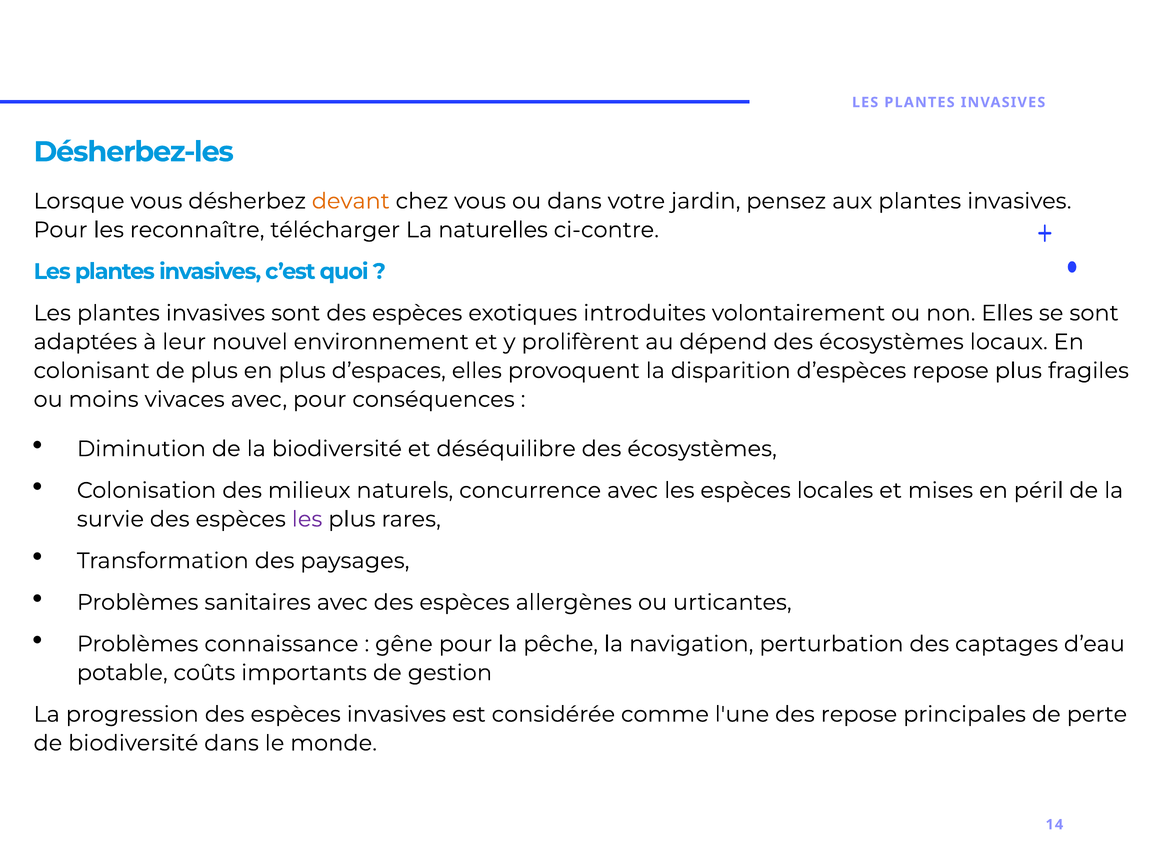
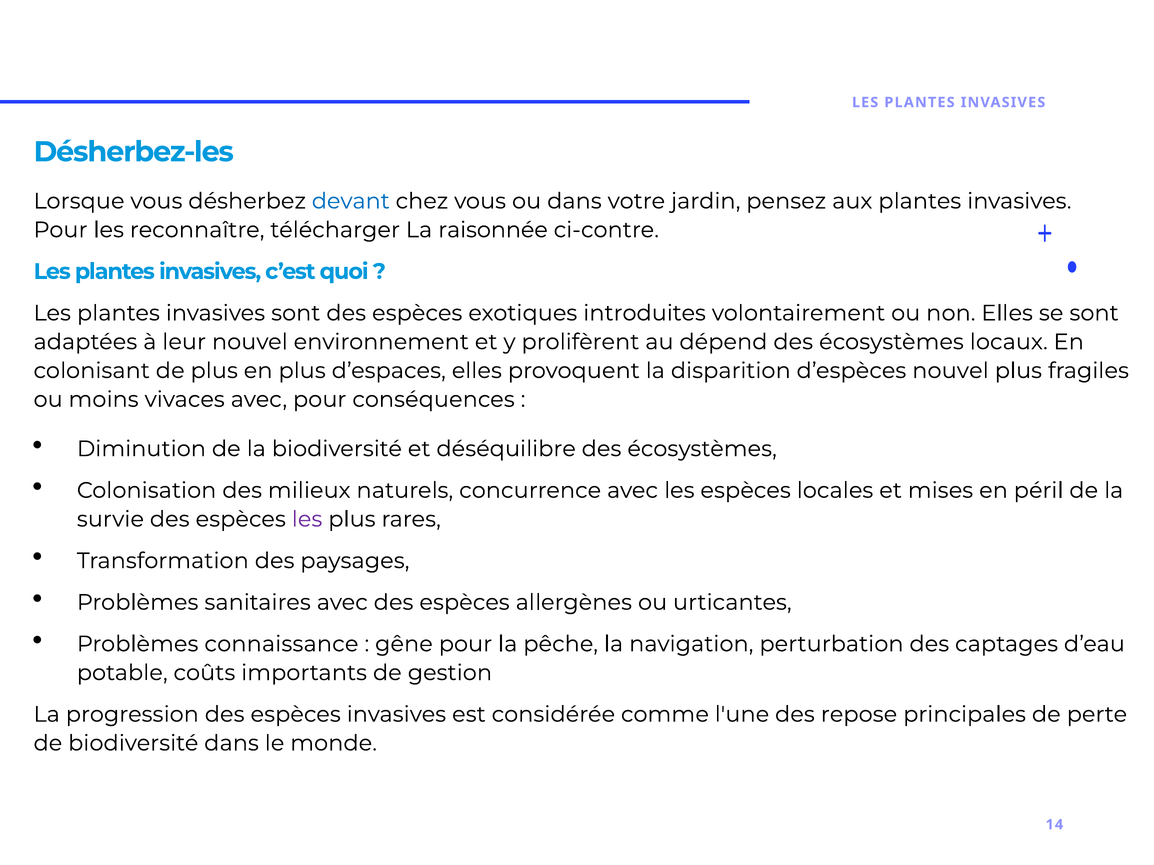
devant colour: orange -> blue (351, 201)
naturelles: naturelles -> raisonnée (493, 230)
d’espèces repose: repose -> nouvel (950, 371)
